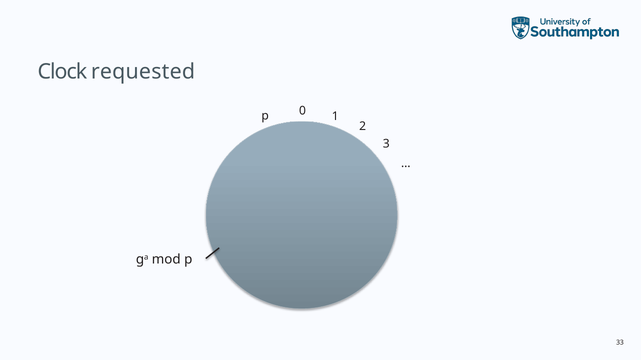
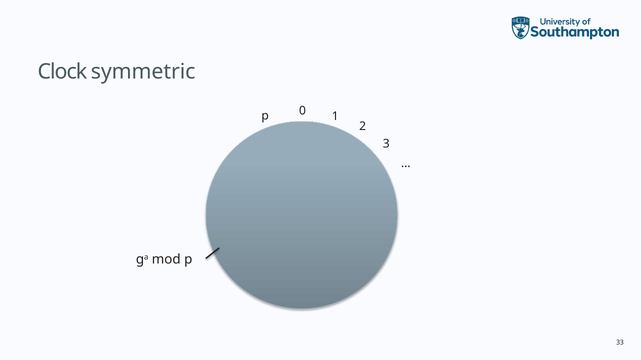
requested: requested -> symmetric (143, 72)
